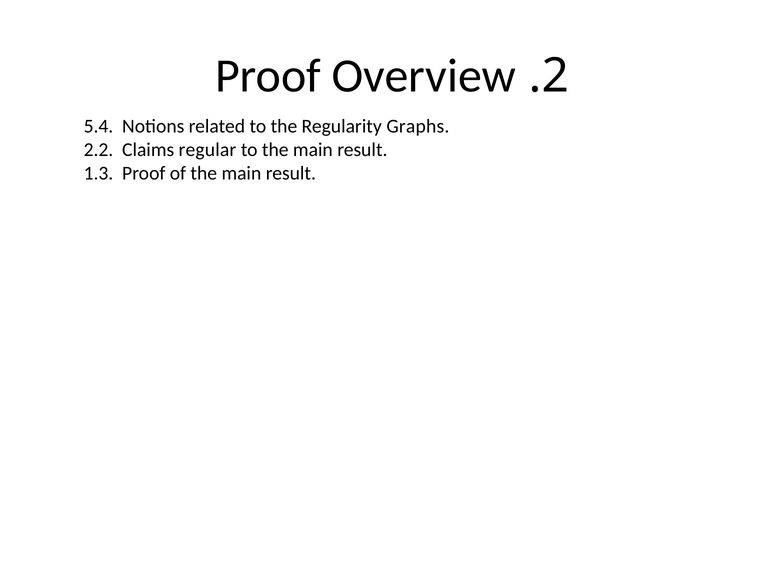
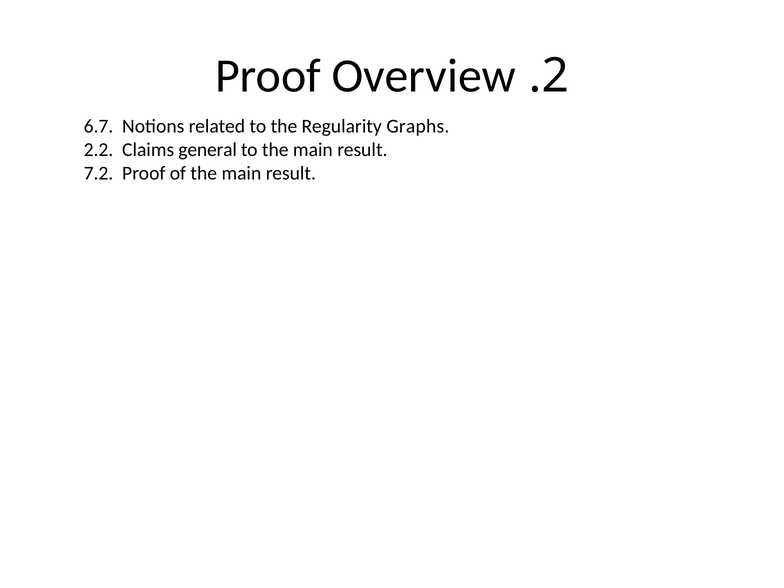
5.4: 5.4 -> 6.7 (98, 126)
regular: regular -> general (208, 150)
1.3: 1.3 -> 7.2 (98, 173)
